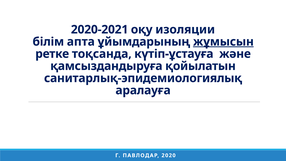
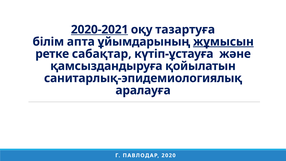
2020-2021 underline: none -> present (100, 30)
изоляции: изоляции -> тазартуға (185, 30)
тоқсанда: тоқсанда -> сабақтар (102, 54)
